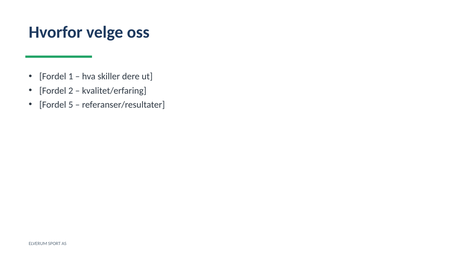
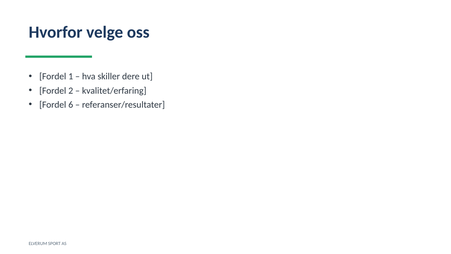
5: 5 -> 6 (71, 105)
